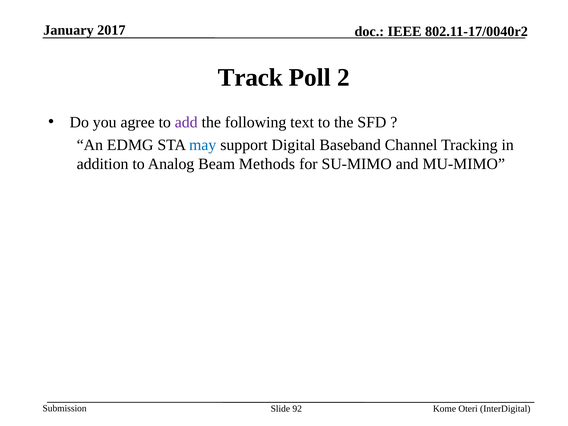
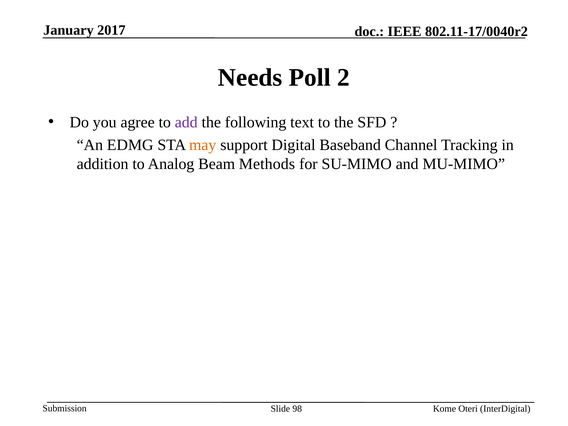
Track: Track -> Needs (250, 77)
may colour: blue -> orange (203, 145)
92: 92 -> 98 (297, 409)
